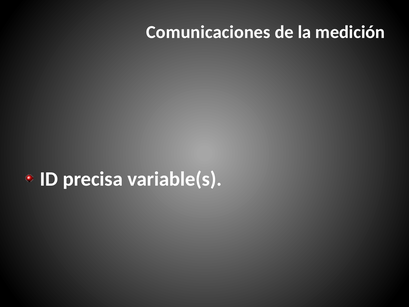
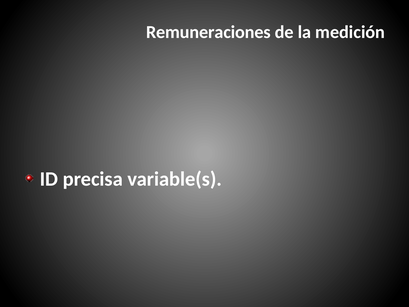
Comunicaciones: Comunicaciones -> Remuneraciones (208, 32)
